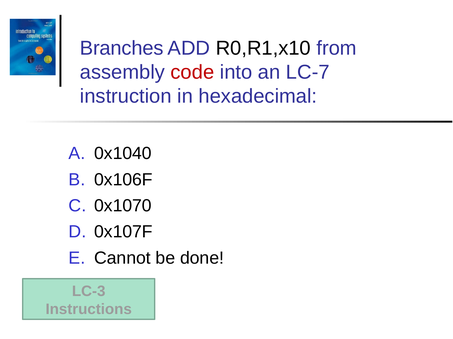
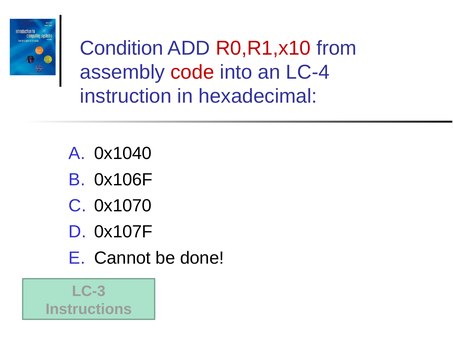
Branches: Branches -> Condition (122, 48)
R0,R1,x10 colour: black -> red (263, 48)
LC-7: LC-7 -> LC-4 (308, 72)
